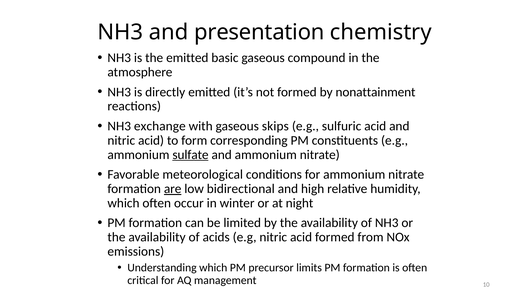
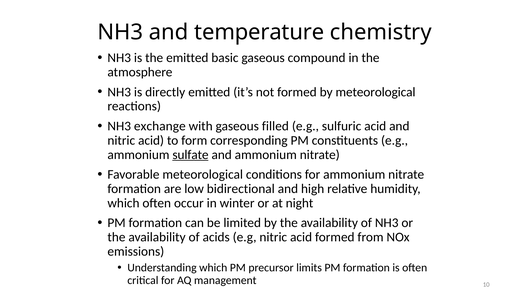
presentation: presentation -> temperature (259, 32)
by nonattainment: nonattainment -> meteorological (376, 92)
skips: skips -> filled (275, 126)
are underline: present -> none (173, 189)
